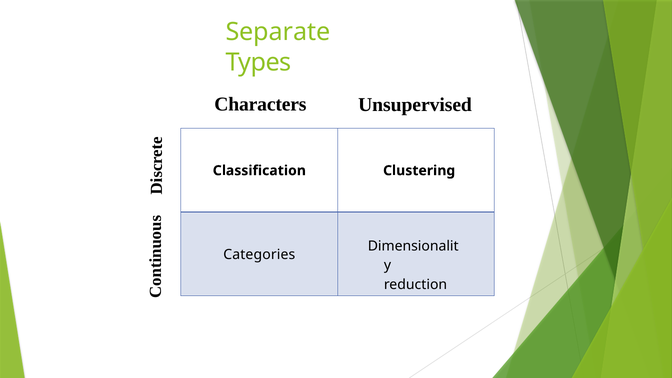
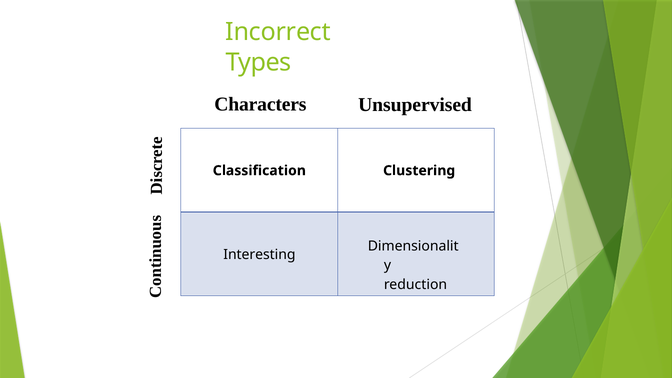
Separate: Separate -> Incorrect (278, 32)
Categories: Categories -> Interesting (259, 254)
